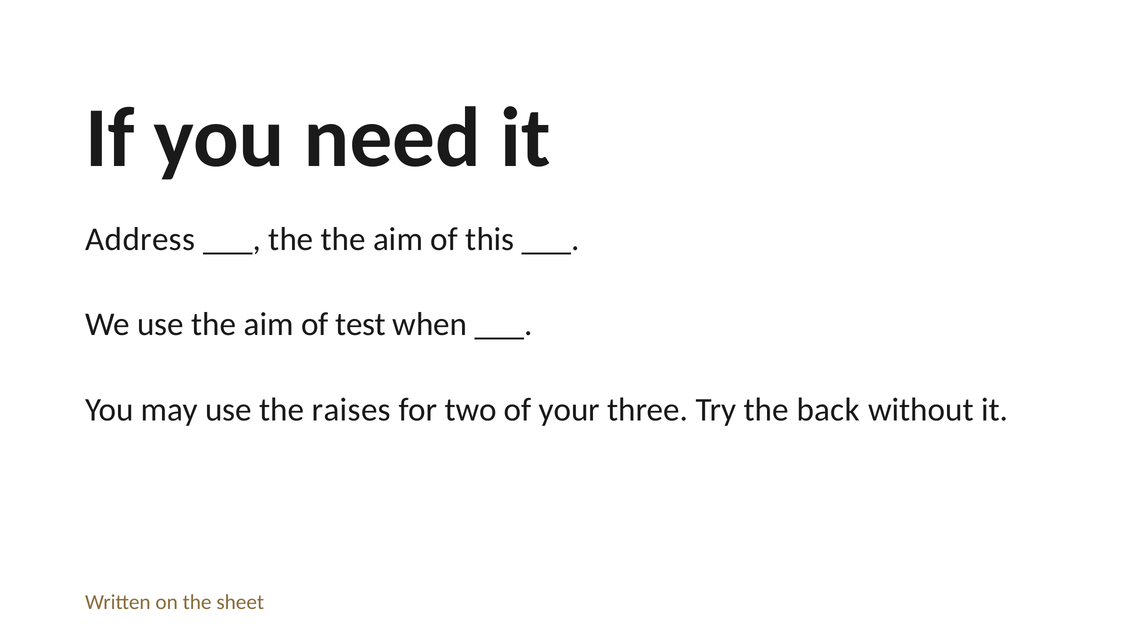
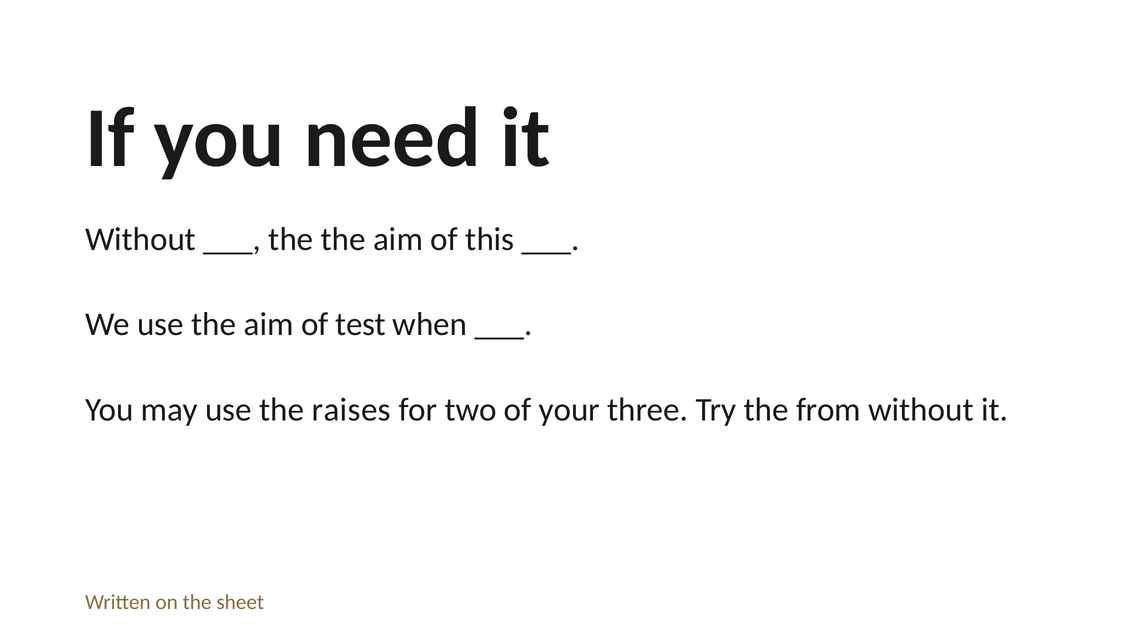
Address: Address -> Without (140, 239)
back: back -> from (828, 410)
